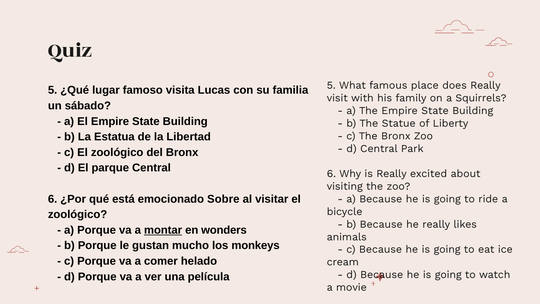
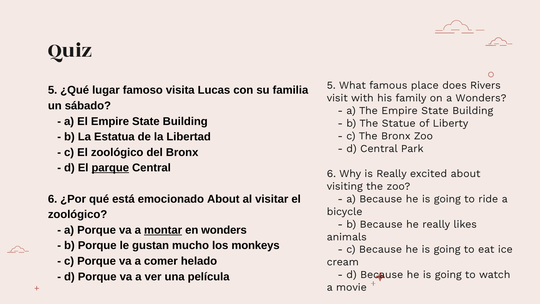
does Really: Really -> Rivers (485, 85)
a Squirrels: Squirrels -> Wonders (481, 98)
parque underline: none -> present (110, 168)
emocionado Sobre: Sobre -> About (223, 199)
